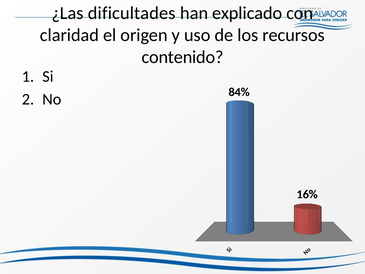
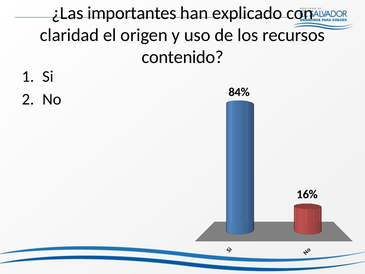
dificultades: dificultades -> importantes (132, 13)
